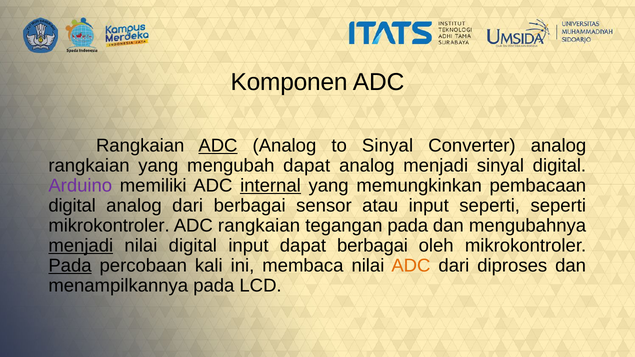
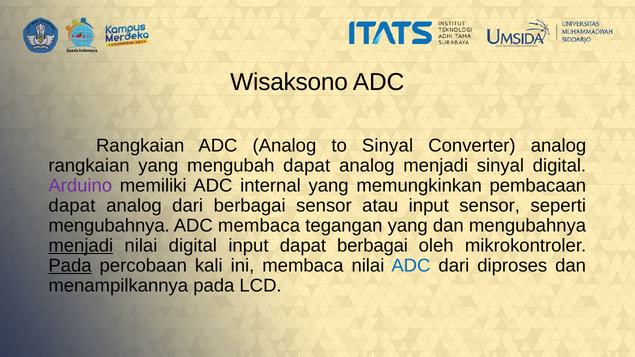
Komponen: Komponen -> Wisaksono (289, 82)
ADC underline: present -> none (218, 146)
internal underline: present -> none (270, 186)
digital: digital -> dapat (72, 206)
input seperti: seperti -> sensor (490, 206)
mikrokontroler: mikrokontroler -> mengubahnya (109, 226)
rangkaian: rangkaian -> membaca (259, 226)
tegangan pada: pada -> yang (408, 226)
ADC colour: orange -> blue (411, 266)
